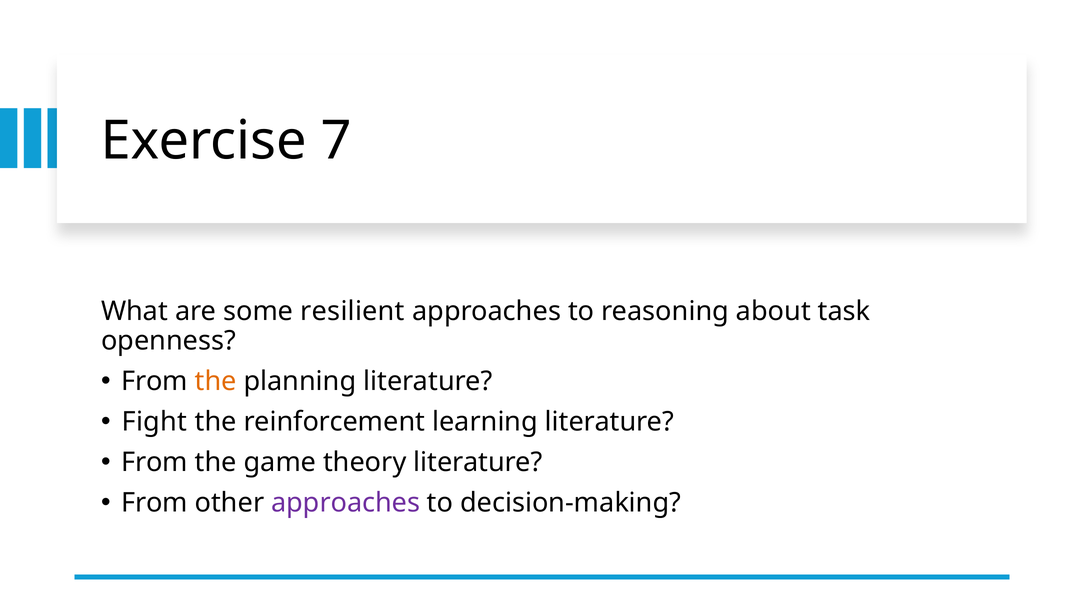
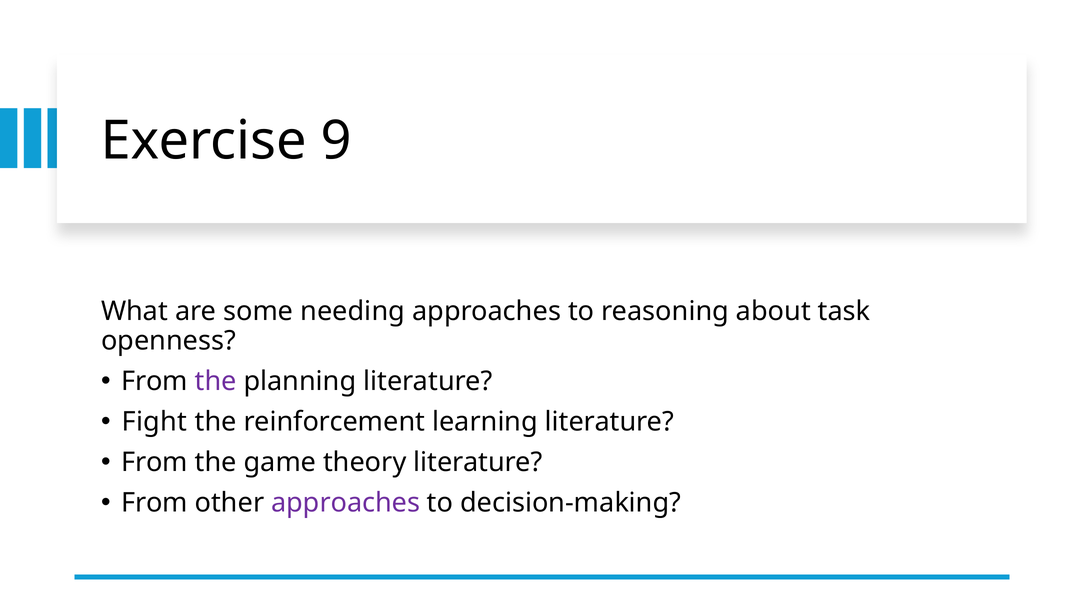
7: 7 -> 9 (336, 141)
resilient: resilient -> needing (353, 311)
the colour: orange -> purple (216, 381)
